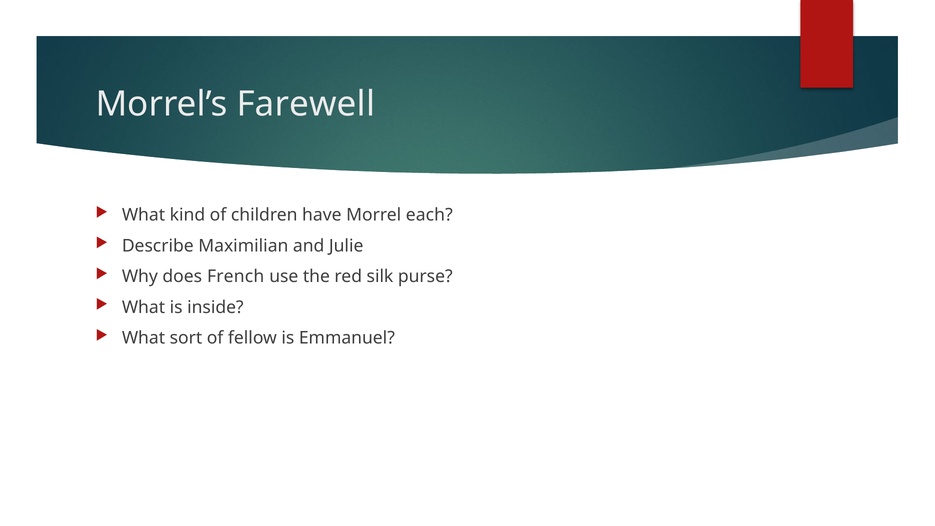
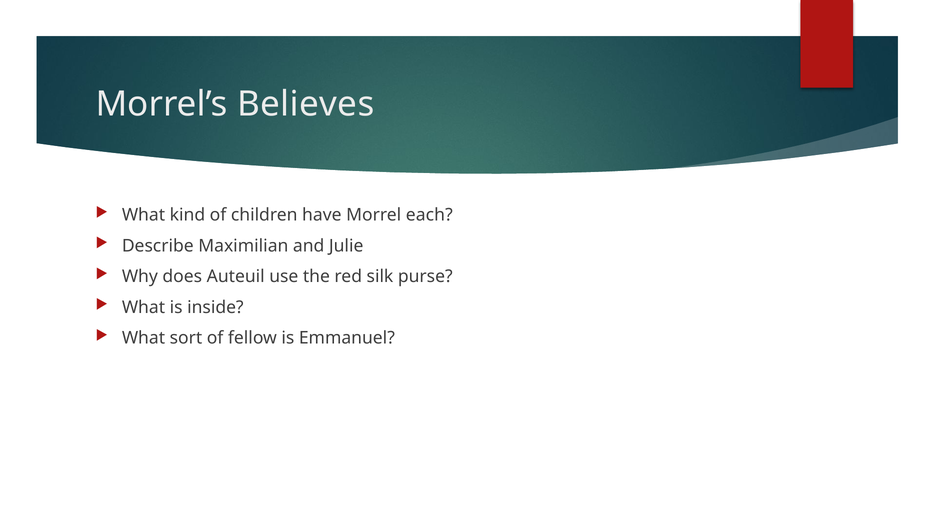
Farewell: Farewell -> Believes (306, 104)
French: French -> Auteuil (236, 276)
